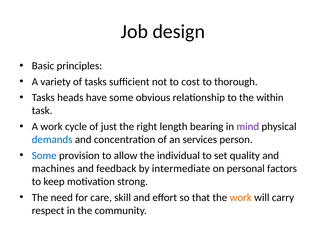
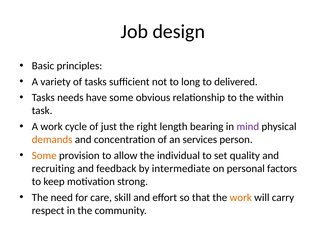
cost: cost -> long (191, 82)
thorough: thorough -> delivered (236, 82)
heads: heads -> needs (70, 98)
demands colour: blue -> orange (52, 140)
Some colour: blue -> orange (44, 156)
machines: machines -> recruiting (53, 169)
